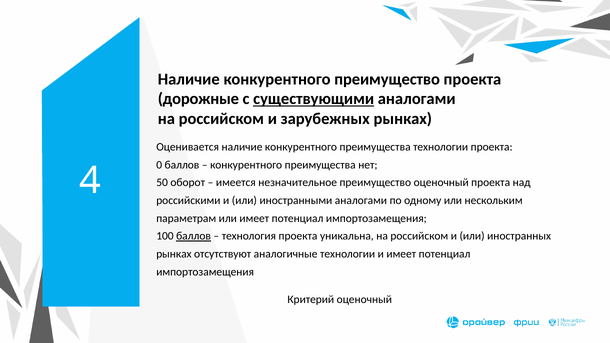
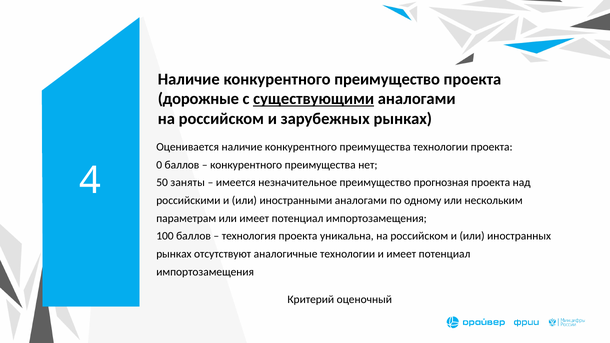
оборот: оборот -> заняты (188, 183)
преимущество оценочный: оценочный -> прогнозная (441, 183)
баллов underline: present -> none (194, 236)
